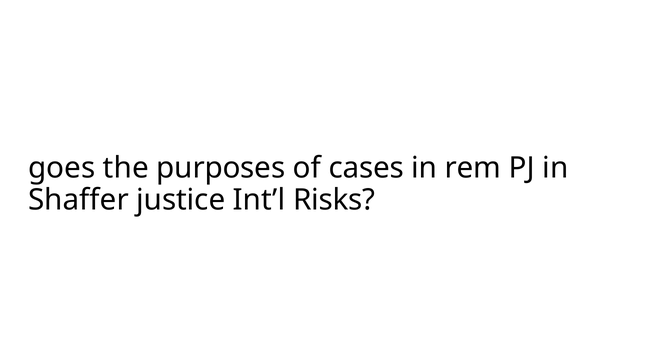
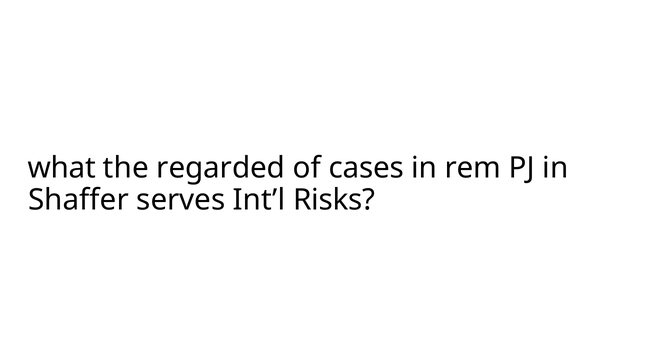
goes: goes -> what (62, 168)
purposes: purposes -> regarded (221, 168)
justice: justice -> serves (181, 200)
